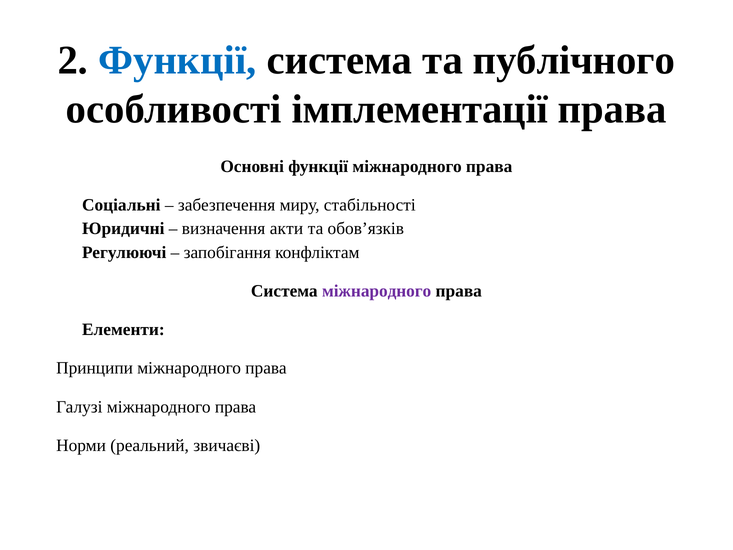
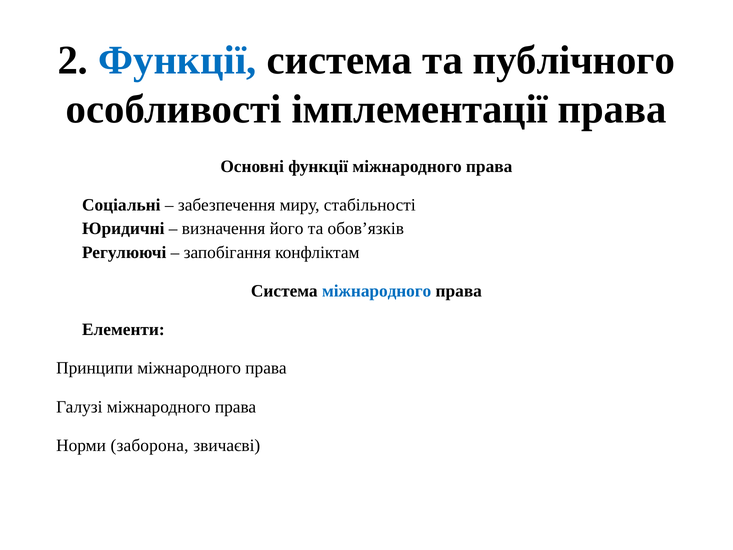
акти: акти -> його (287, 229)
міжнародного colour: purple -> blue (377, 291)
реальний: реальний -> заборона (150, 445)
